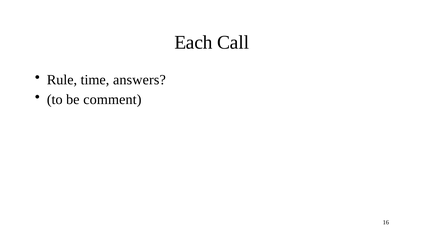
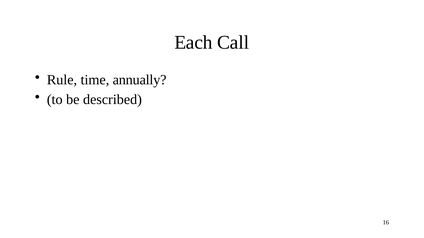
answers: answers -> annually (140, 80)
comment: comment -> described (112, 100)
